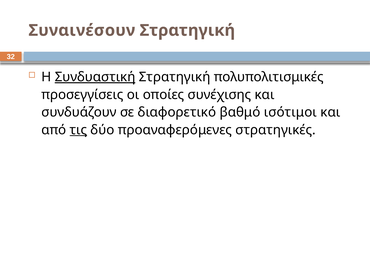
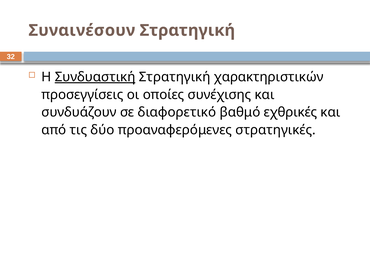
πολυπολιτισμικές: πολυπολιτισμικές -> χαρακτηριστικών (269, 77)
ισότιμοι: ισότιμοι -> εχθρικές (290, 112)
τις underline: present -> none (78, 130)
